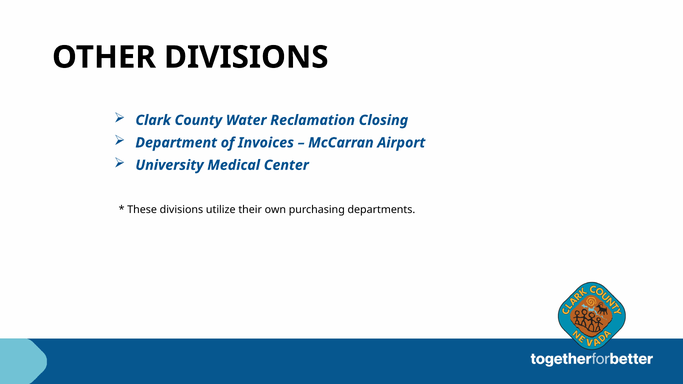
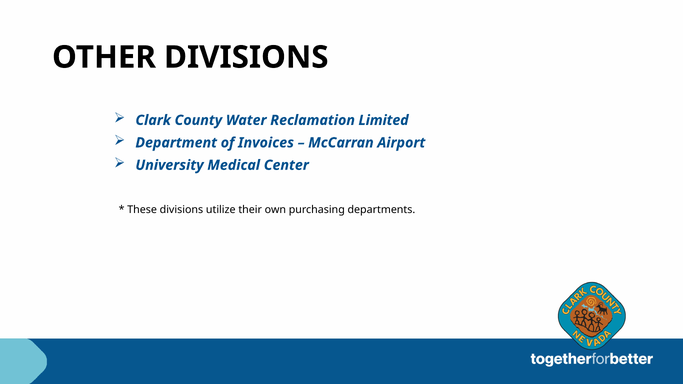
Closing: Closing -> Limited (384, 120)
